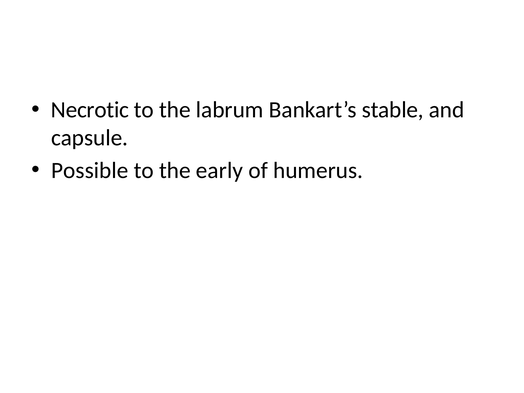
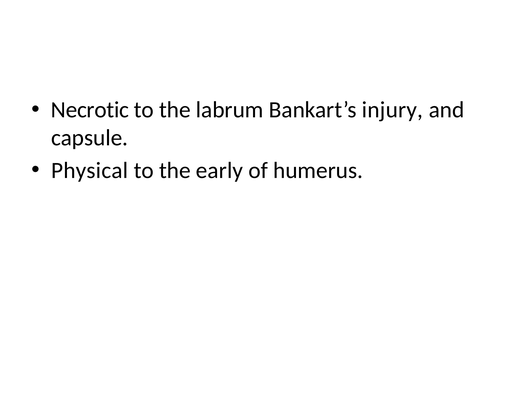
stable: stable -> injury (393, 110)
Possible: Possible -> Physical (90, 170)
